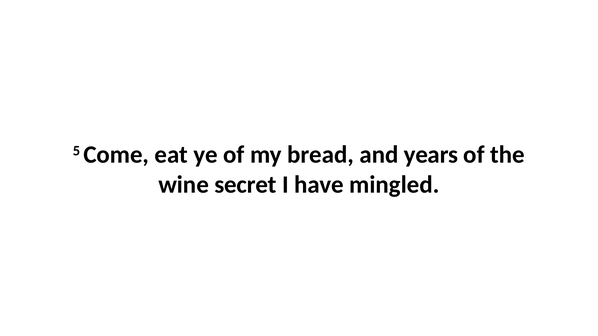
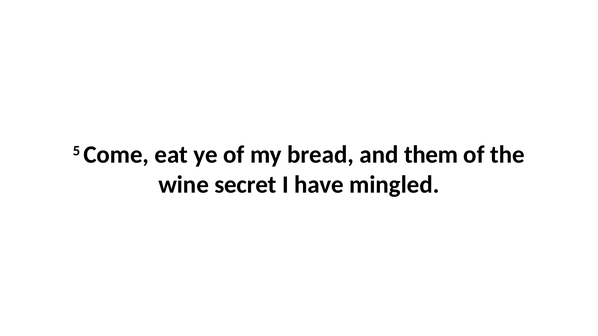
years: years -> them (431, 155)
